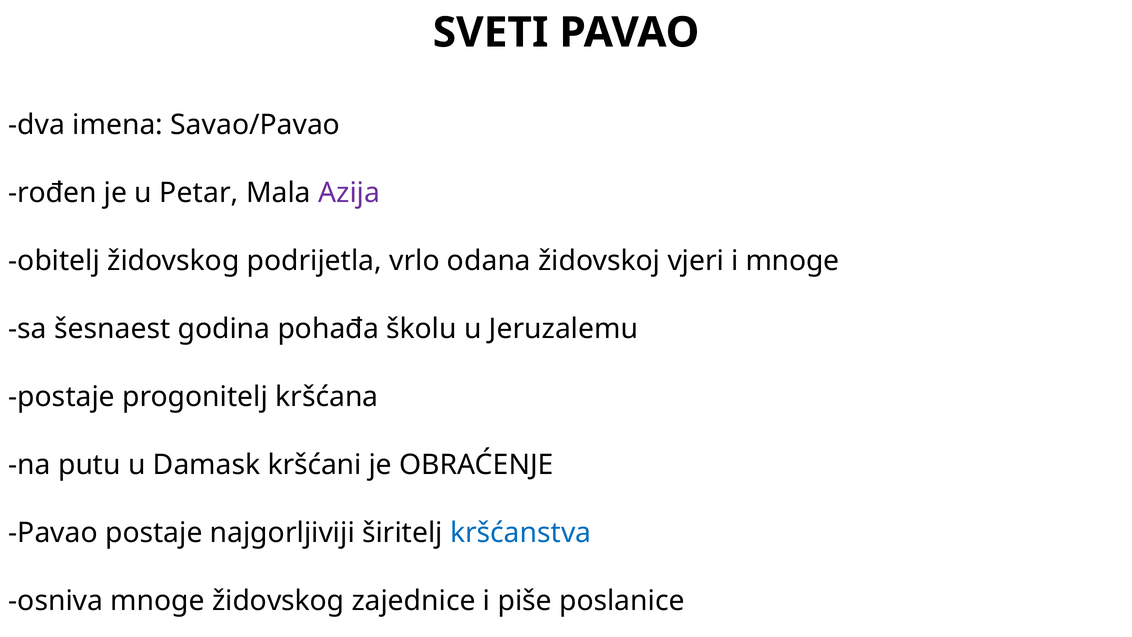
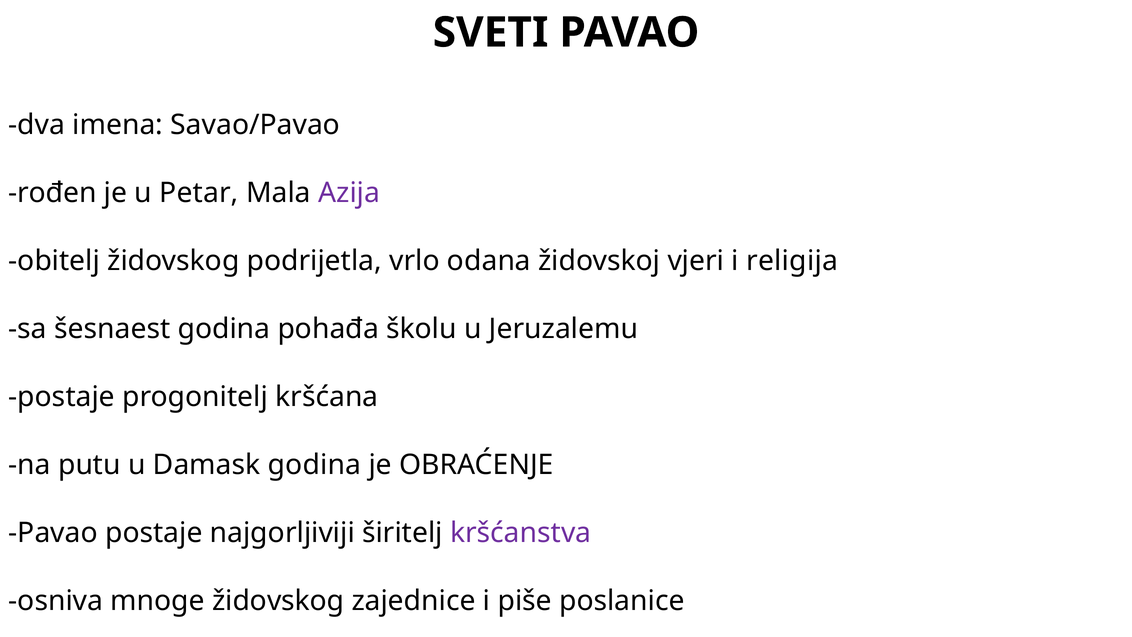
i mnoge: mnoge -> religija (792, 261)
Damask kršćani: kršćani -> godina (314, 465)
kršćanstva colour: blue -> purple (521, 533)
